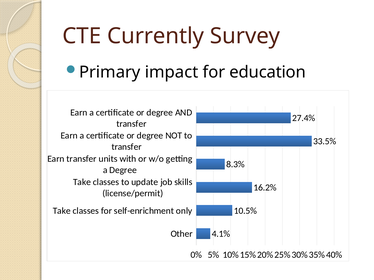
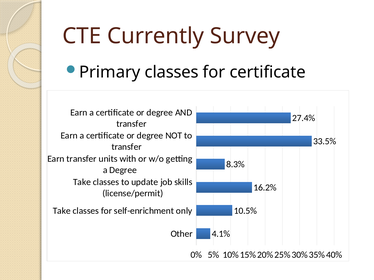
Primary impact: impact -> classes (172, 72)
for education: education -> certificate (268, 72)
